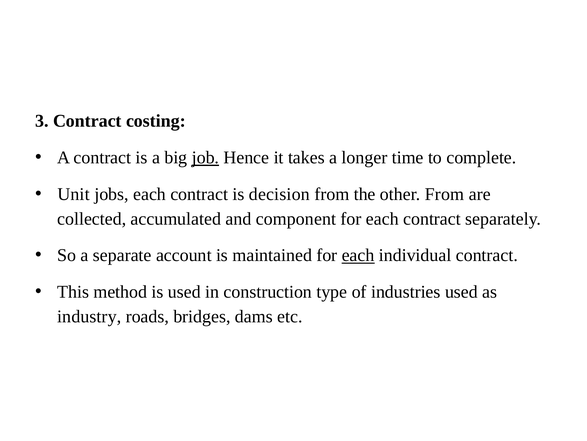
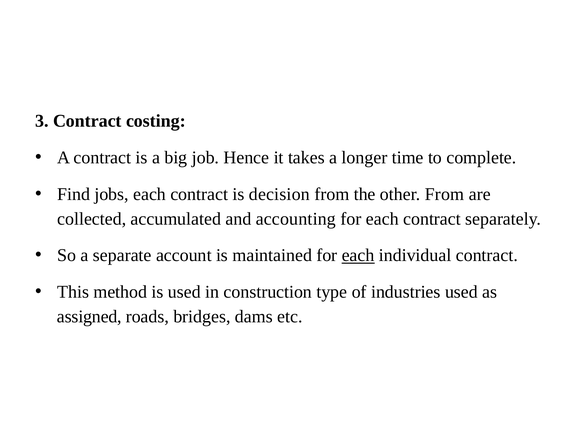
job underline: present -> none (205, 157)
Unit: Unit -> Find (74, 194)
component: component -> accounting (296, 218)
industry: industry -> assigned (89, 316)
